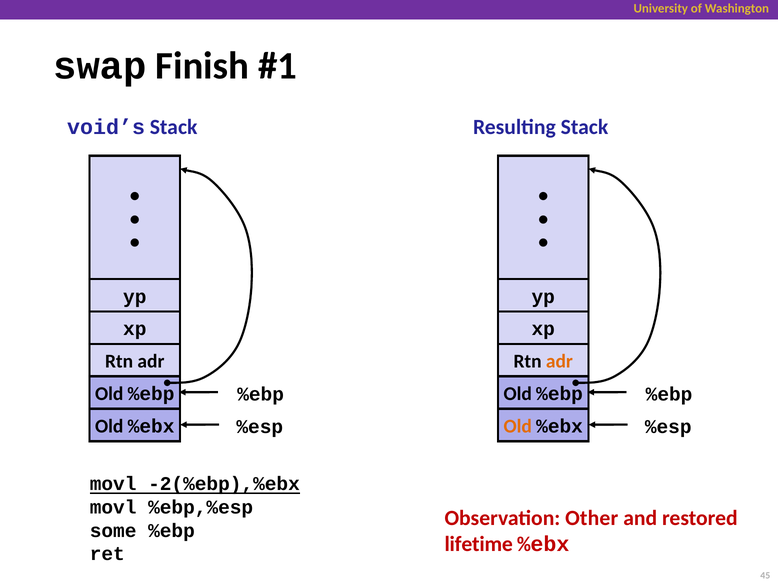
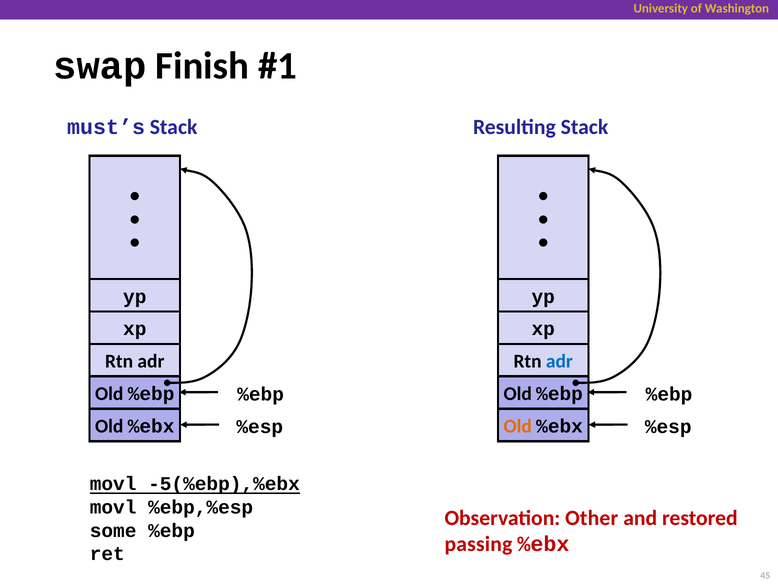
void’s: void’s -> must’s (106, 127)
adr colour: orange -> blue (559, 361)
-2(%ebp),%ebx: -2(%ebp),%ebx -> -5(%ebp),%ebx (224, 484)
lifetime: lifetime -> passing (478, 543)
